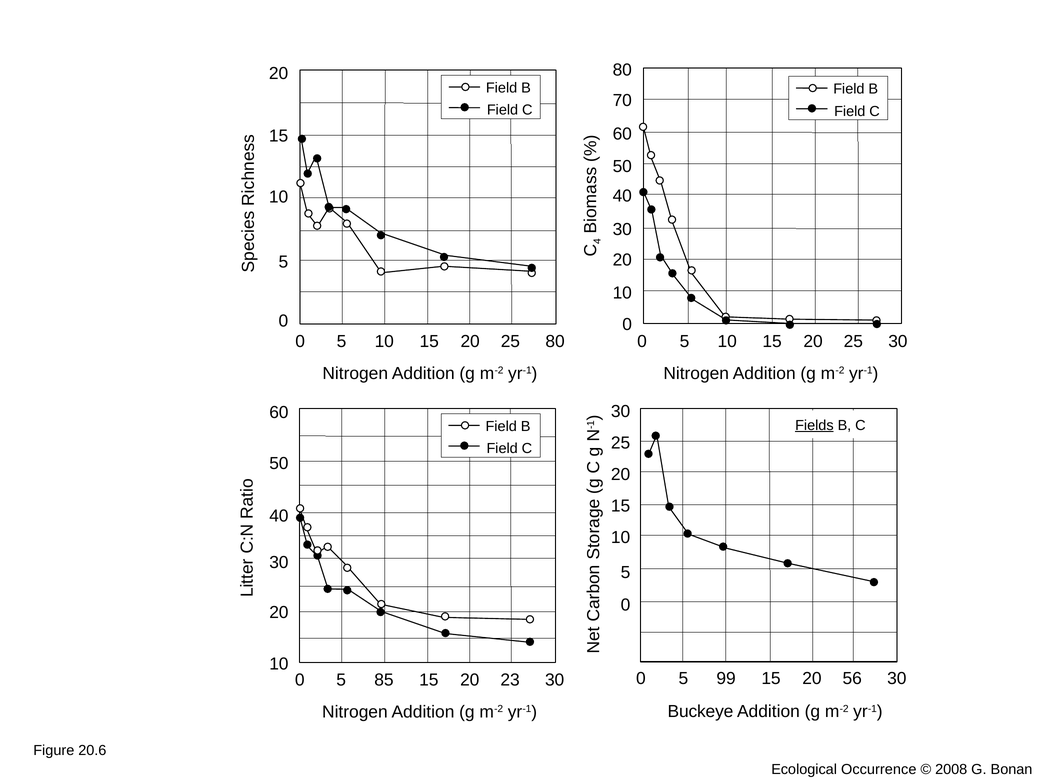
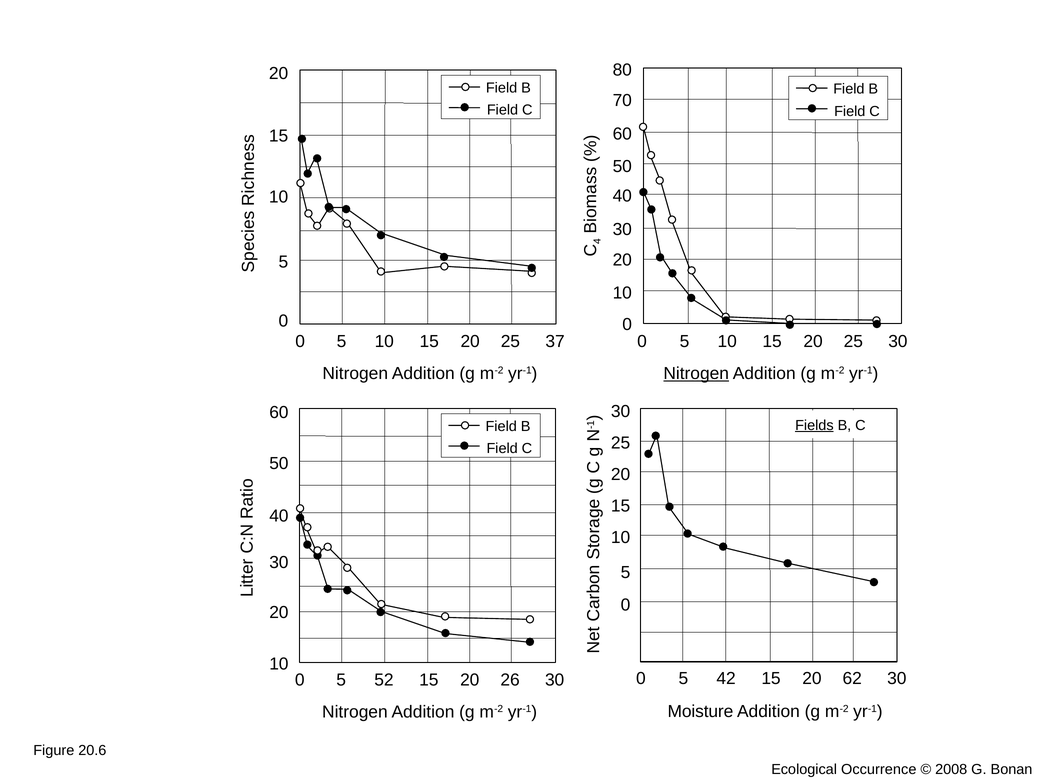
25 80: 80 -> 37 (555, 342)
Nitrogen underline: none -> present (696, 373)
99: 99 -> 42 (726, 679)
56: 56 -> 62 (852, 679)
85: 85 -> 52 (384, 680)
23: 23 -> 26 (510, 680)
Buckeye: Buckeye -> Moisture (700, 712)
